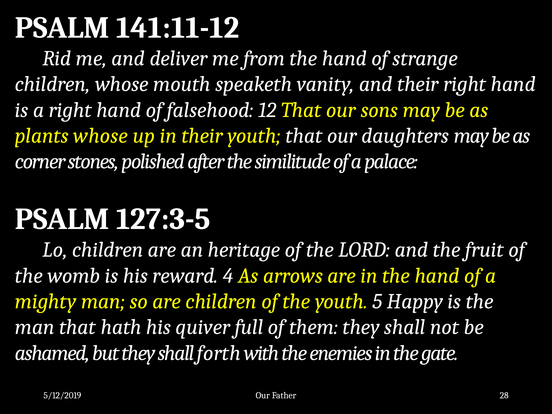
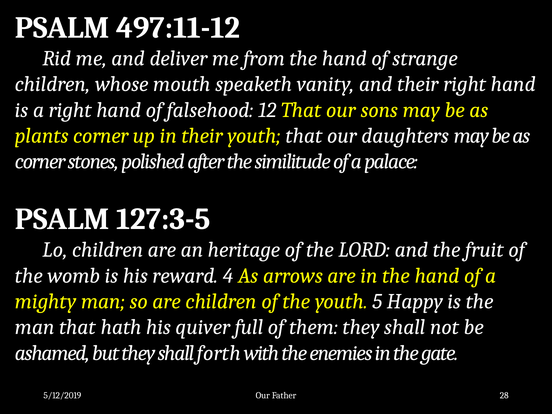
141:11-12: 141:11-12 -> 497:11-12 (178, 28)
plants whose: whose -> corner (101, 136)
